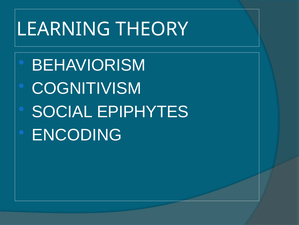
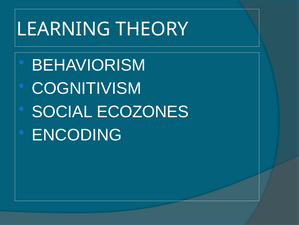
EPIPHYTES: EPIPHYTES -> ECOZONES (143, 111)
